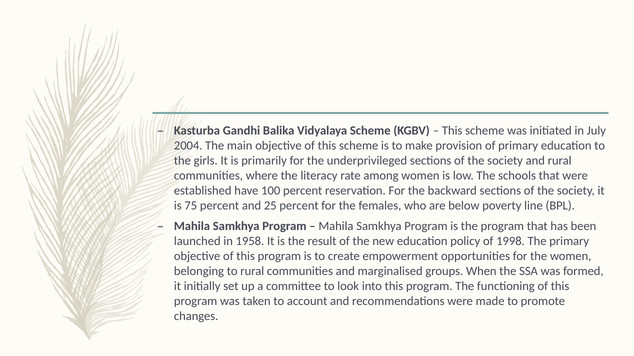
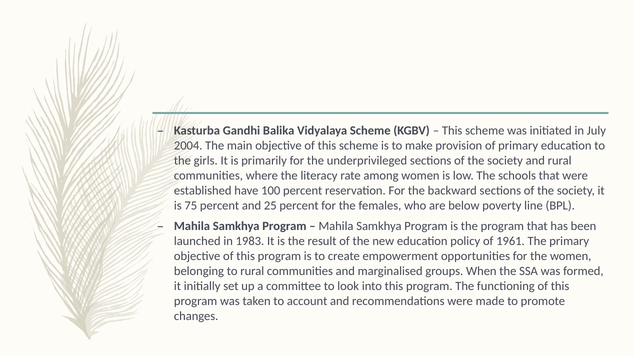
1958: 1958 -> 1983 (250, 242)
1998: 1998 -> 1961 (511, 242)
